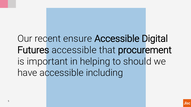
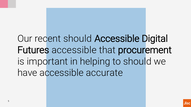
recent ensure: ensure -> should (78, 39)
including: including -> accurate (104, 73)
